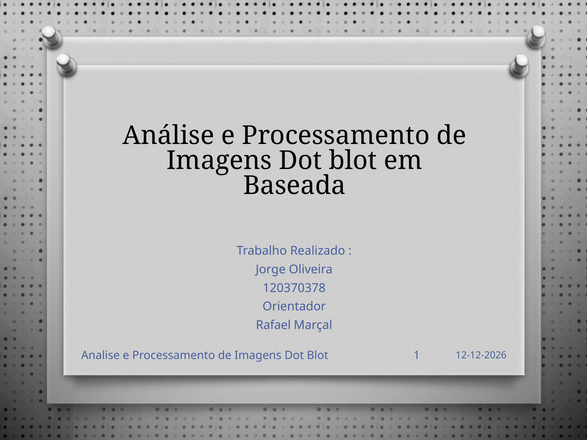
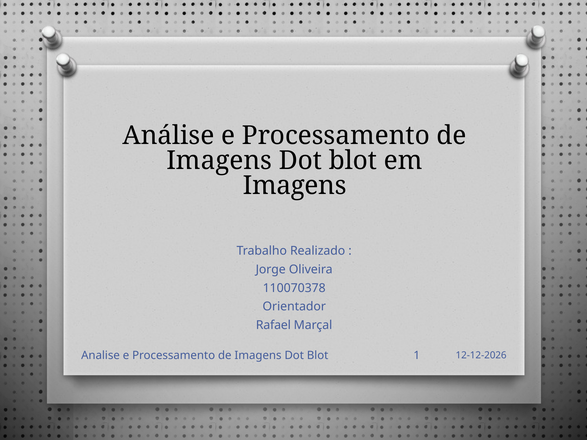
Baseada: Baseada -> Imagens (295, 186)
120370378: 120370378 -> 110070378 (294, 288)
